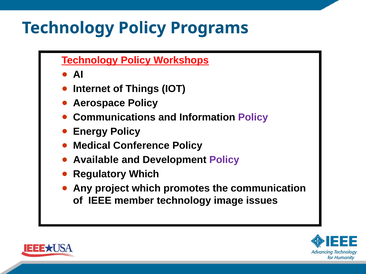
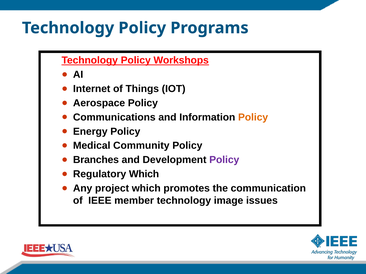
Policy colour: purple -> orange (253, 117)
Conference: Conference -> Community (141, 146)
Available: Available -> Branches (96, 160)
